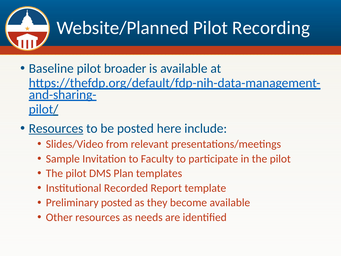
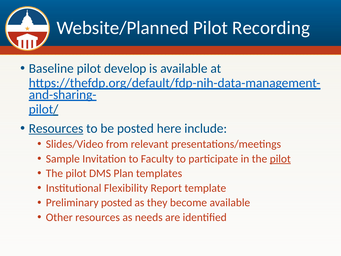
broader: broader -> develop (125, 68)
pilot underline: none -> present (280, 159)
Recorded: Recorded -> Flexibility (126, 188)
